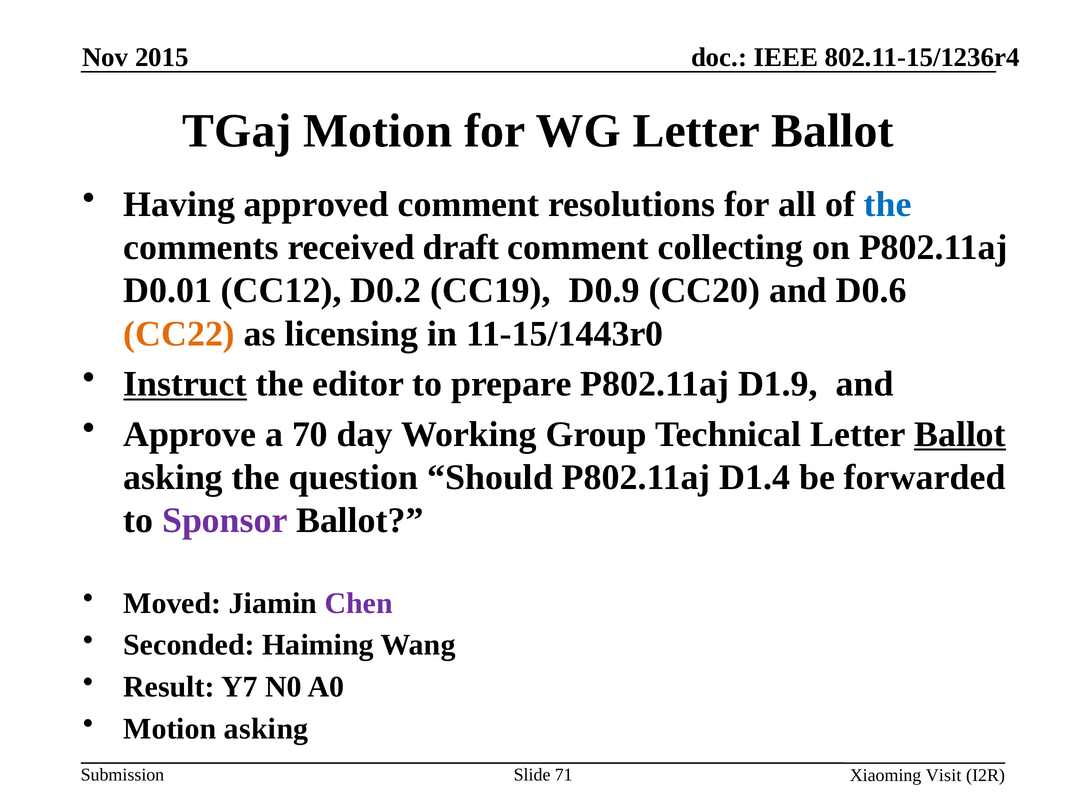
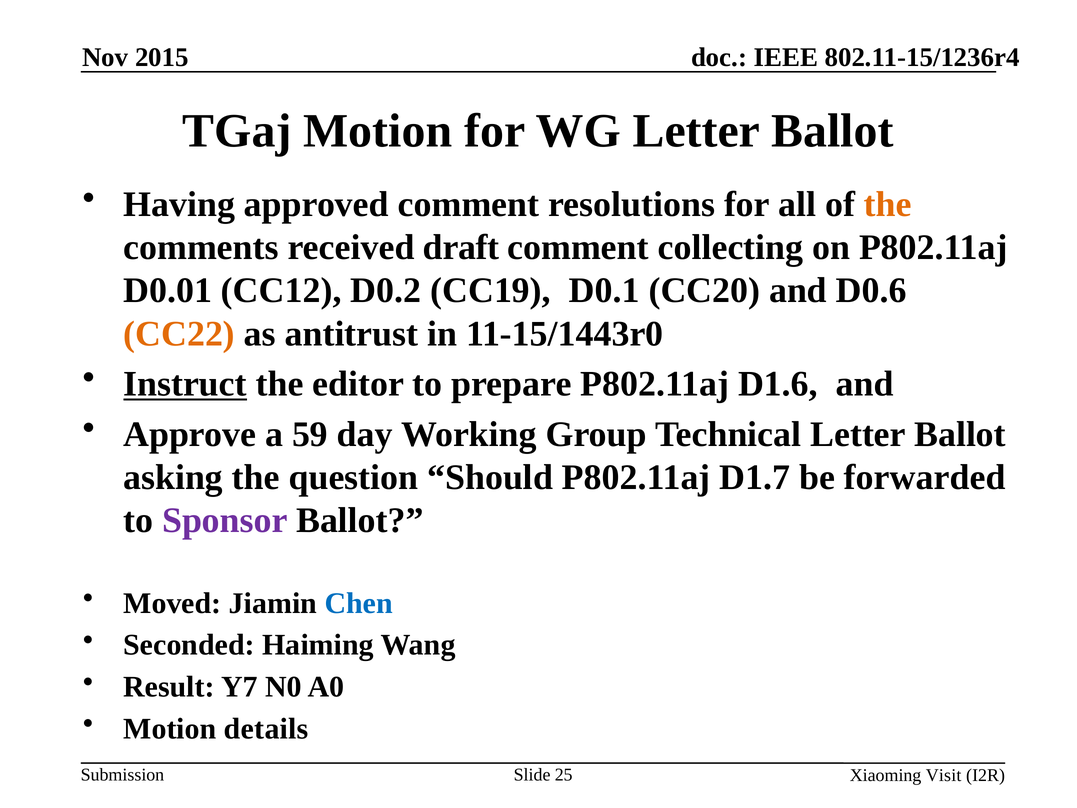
the colour: blue -> orange (888, 204)
D0.9: D0.9 -> D0.1 (604, 291)
licensing: licensing -> antitrust (351, 334)
D1.9: D1.9 -> D1.6 (778, 384)
70: 70 -> 59 (310, 434)
Ballot underline: present -> none (960, 434)
D1.4: D1.4 -> D1.7 (755, 477)
Chen colour: purple -> blue (359, 603)
Motion asking: asking -> details (266, 729)
71: 71 -> 25 (564, 775)
